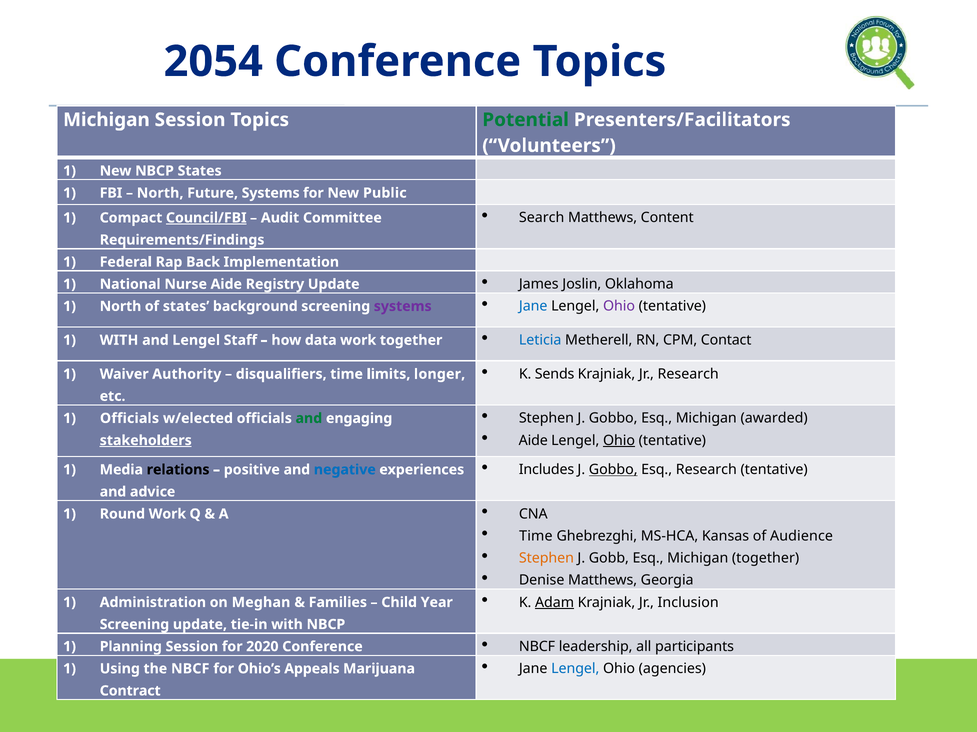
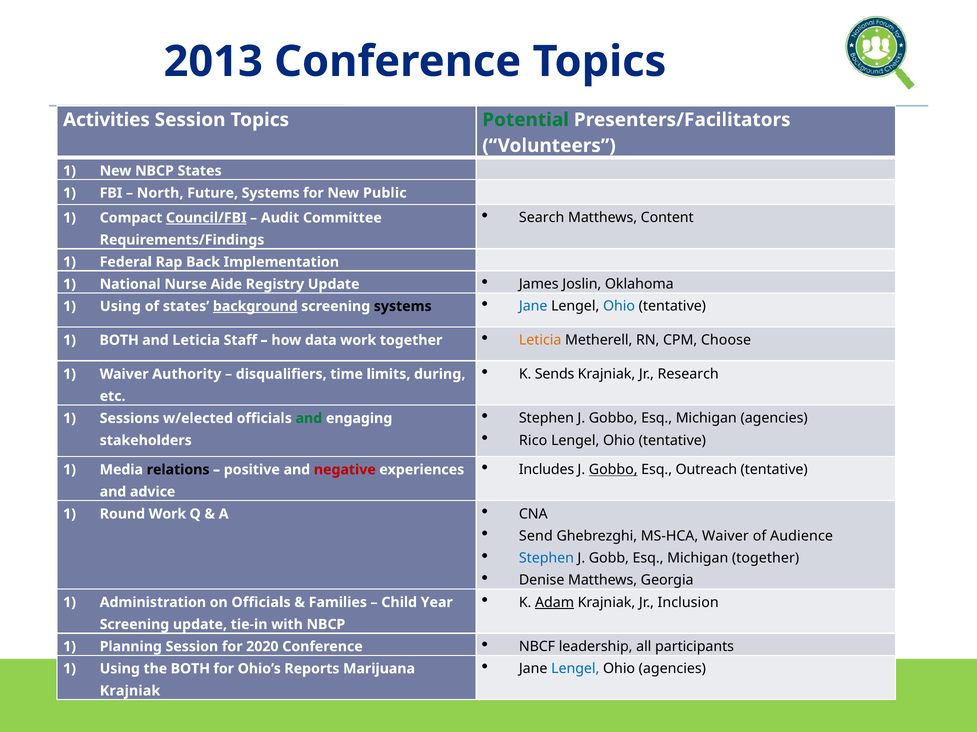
2054: 2054 -> 2013 (213, 62)
Michigan: Michigan -> Activities (106, 120)
North: North -> Using (120, 307)
background underline: none -> present (255, 307)
systems colour: purple -> black (403, 307)
Ohio colour: purple -> blue (619, 307)
WITH: WITH -> BOTH (119, 341)
and Lengel: Lengel -> Leticia (196, 341)
Leticia colour: blue -> orange (540, 341)
Contact: Contact -> Choose (726, 341)
longer: longer -> during (440, 374)
Michigan awarded: awarded -> agencies (774, 419)
Officials: Officials -> Sessions (130, 419)
Aide: Aide -> Rico (533, 441)
Ohio underline: present -> none (619, 441)
stakeholders underline: present -> none (146, 441)
Esq Research: Research -> Outreach (706, 470)
negative colour: blue -> red (345, 470)
Time: Time -> Send (536, 537)
MS-HCA Kansas: Kansas -> Waiver (725, 537)
Stephen colour: orange -> blue (546, 559)
on Meghan: Meghan -> Officials (261, 603)
the NBCF: NBCF -> BOTH (190, 669)
Appeals: Appeals -> Reports (312, 669)
Contract: Contract -> Krajniak (130, 691)
